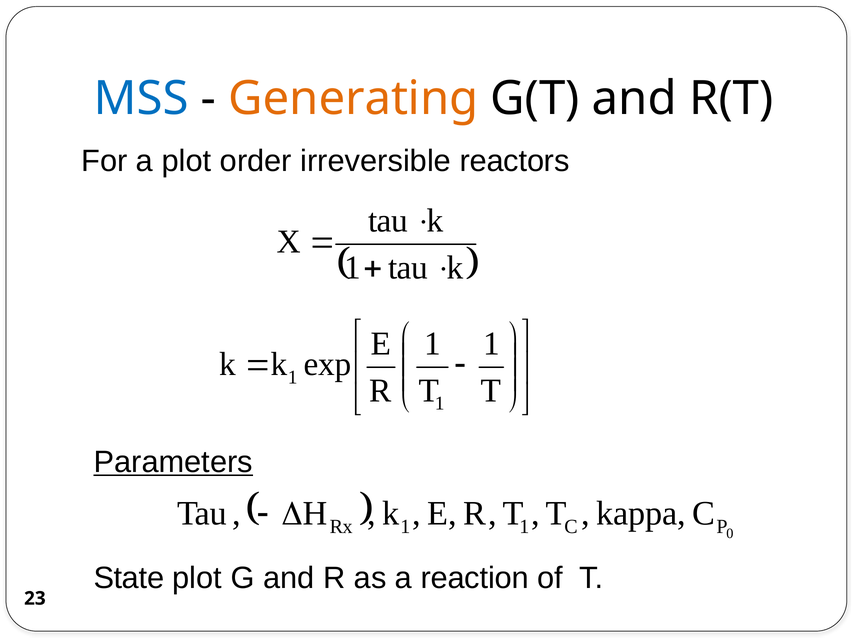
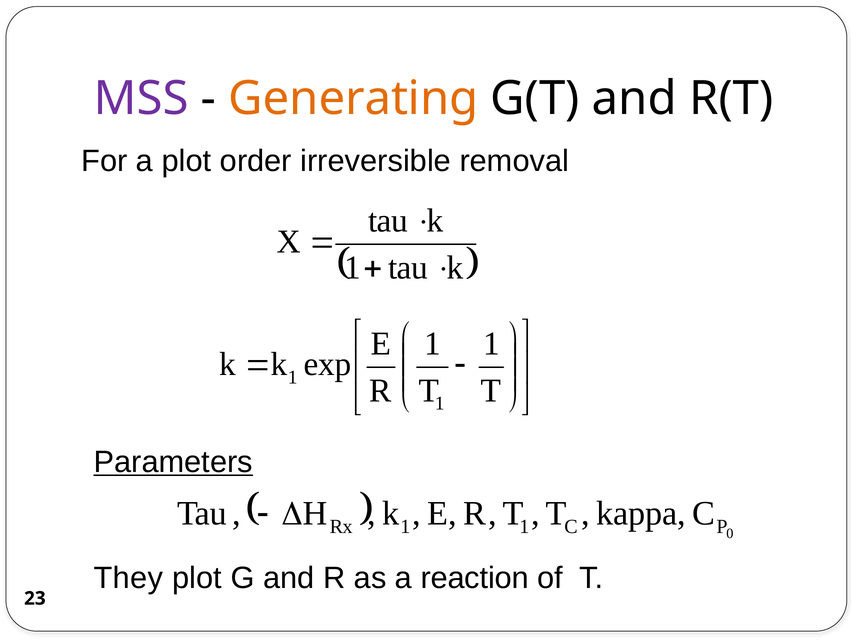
MSS colour: blue -> purple (141, 99)
reactors: reactors -> removal (514, 161)
State: State -> They (129, 578)
